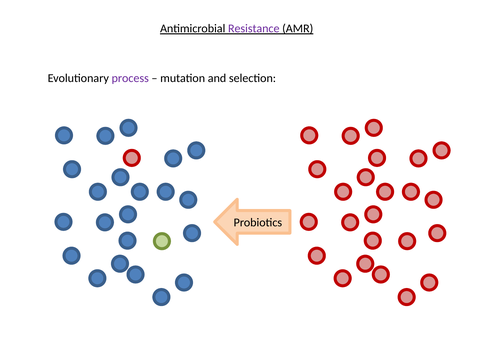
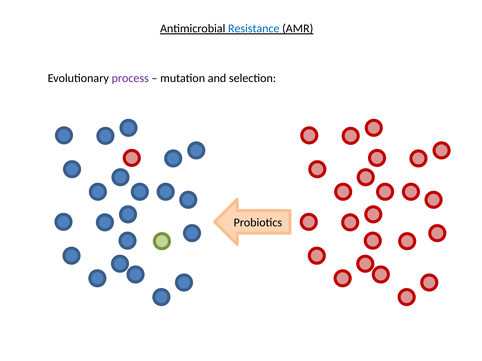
Resistance colour: purple -> blue (254, 29)
